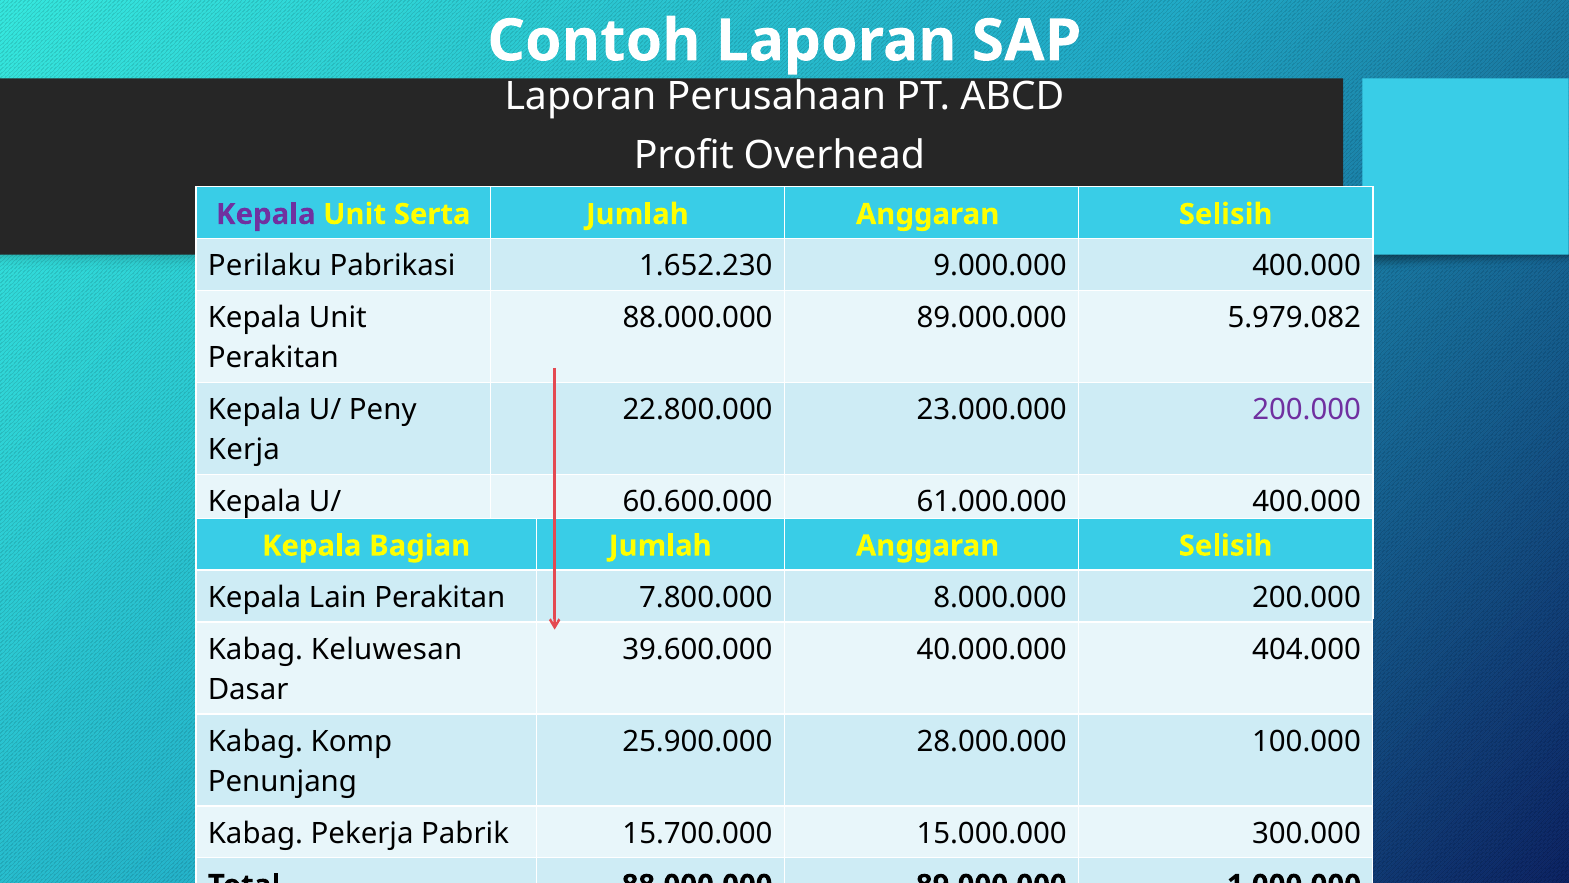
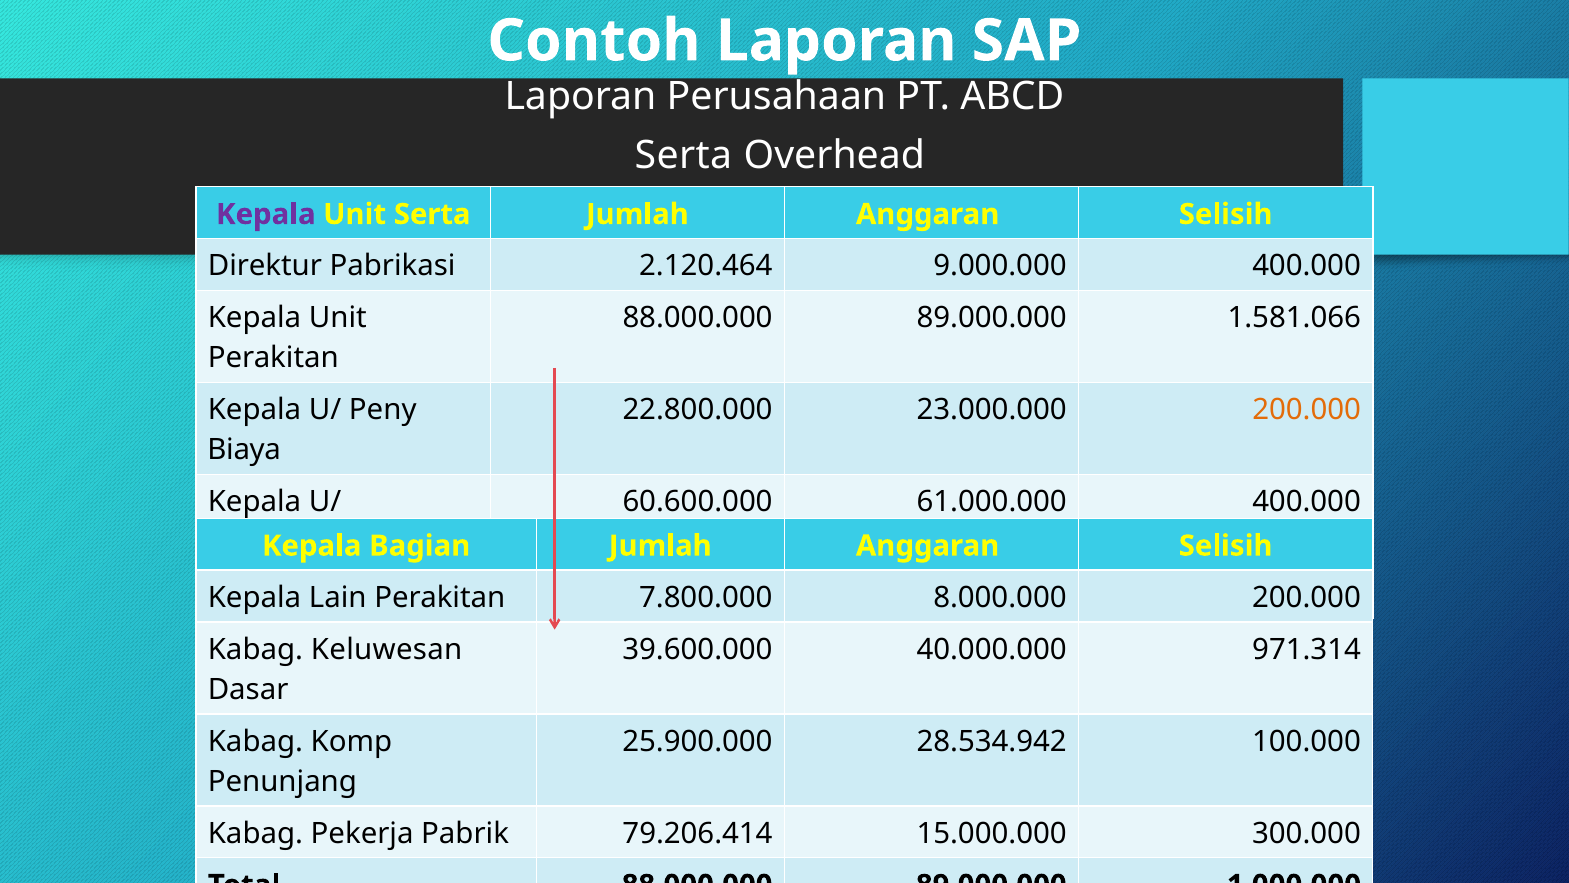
Profit: Profit -> Serta (683, 156)
Perilaku: Perilaku -> Direktur (265, 266)
1.652.230: 1.652.230 -> 2.120.464 (706, 266)
5.979.082: 5.979.082 -> 1.581.066 (1294, 318)
200.000 colour: purple -> orange (1307, 410)
Kerja: Kerja -> Biaya (244, 450)
404.000: 404.000 -> 971.314 (1307, 649)
28.000.000: 28.000.000 -> 28.534.942 (992, 741)
15.700.000: 15.700.000 -> 79.206.414 (698, 833)
